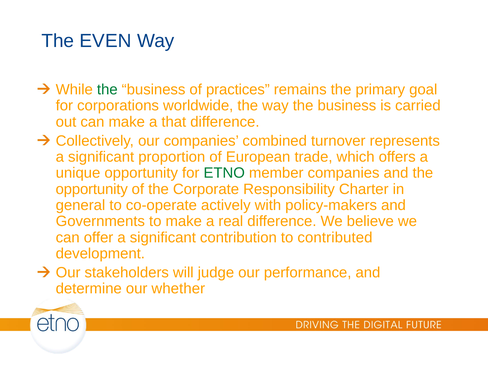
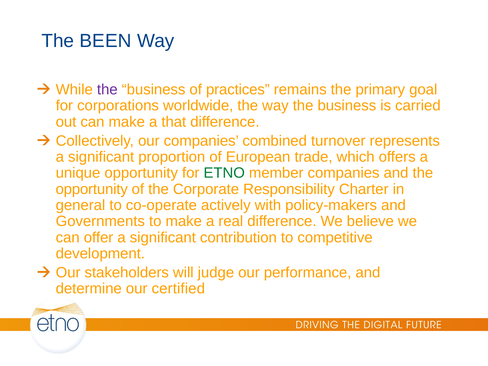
EVEN: EVEN -> BEEN (106, 41)
the colour: green -> purple (107, 90)
contributed: contributed -> competitive (335, 237)
whether: whether -> certified (178, 289)
